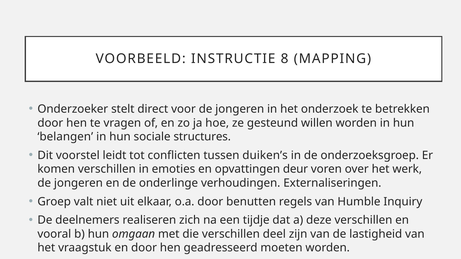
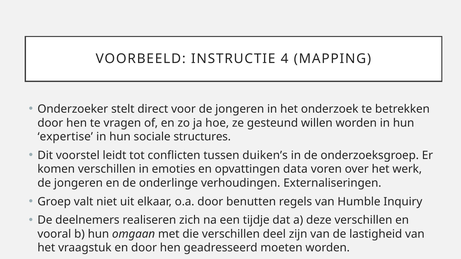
8: 8 -> 4 (285, 59)
belangen: belangen -> expertise (65, 137)
deur: deur -> data (295, 169)
